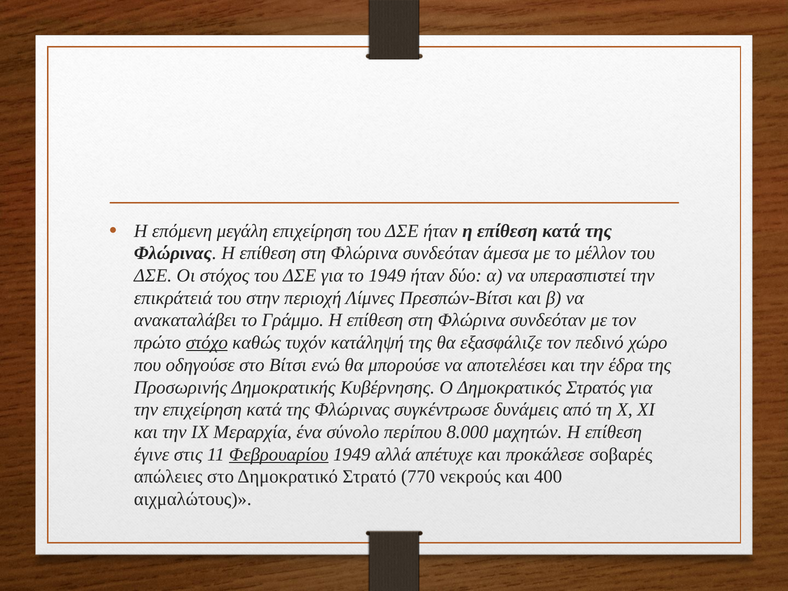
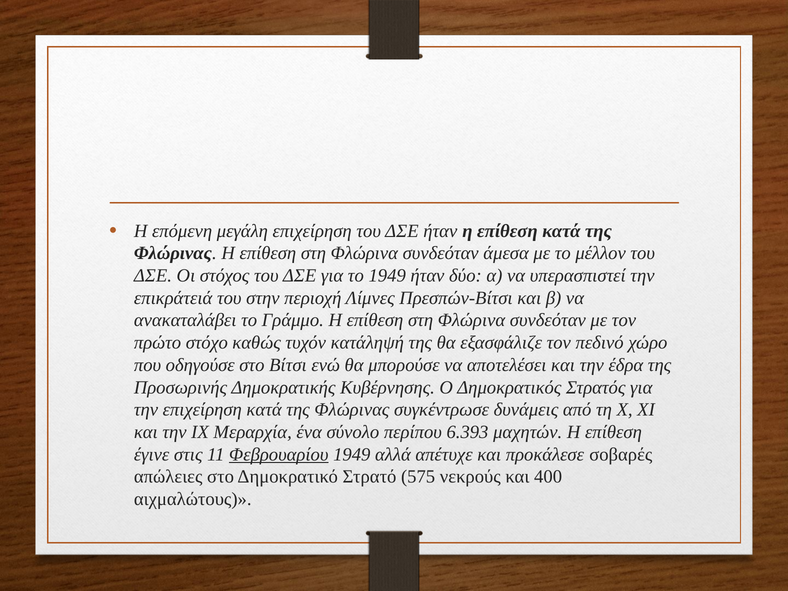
στόχο underline: present -> none (207, 343)
8.000: 8.000 -> 6.393 (467, 432)
770: 770 -> 575 (418, 477)
